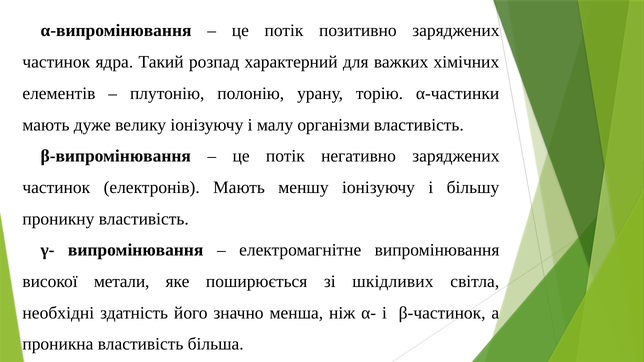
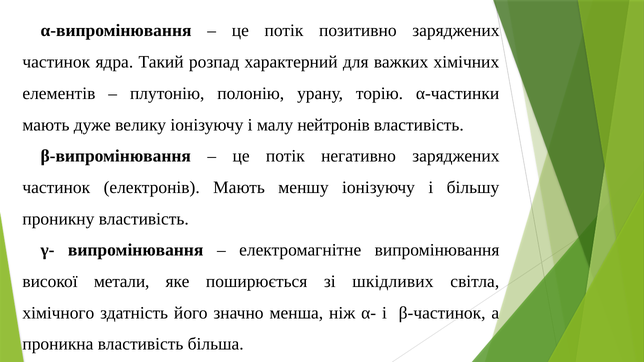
організми: організми -> нейтронів (334, 125)
необхідні: необхідні -> хімічного (58, 313)
